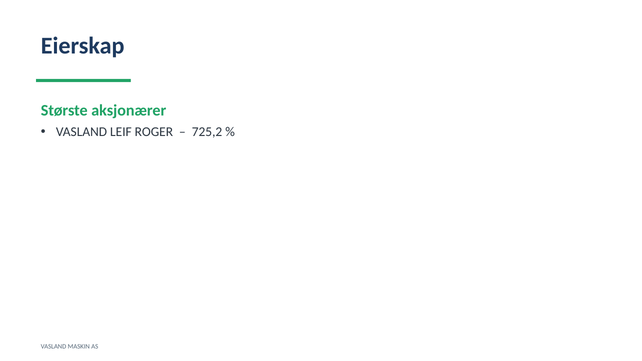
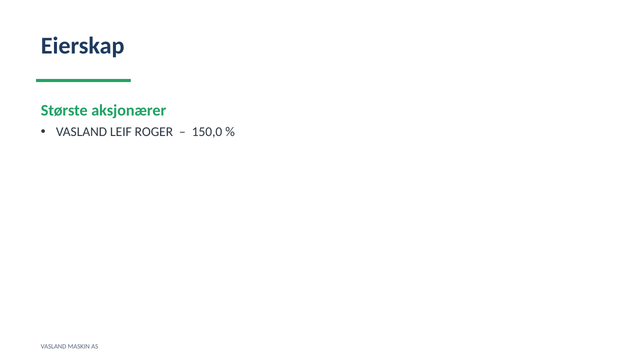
725,2: 725,2 -> 150,0 (207, 132)
